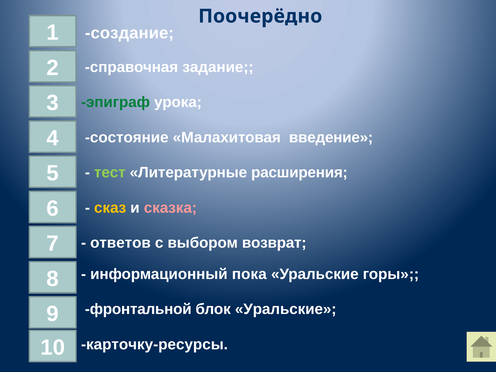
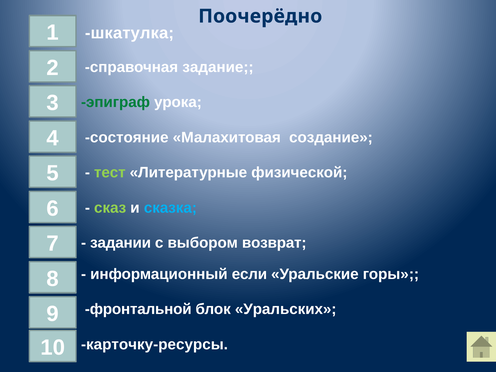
создание: создание -> шкатулка (129, 33)
введение: введение -> создание (331, 137)
расширения: расширения -> физической (299, 173)
сказ colour: yellow -> light green (110, 208)
сказка colour: pink -> light blue (170, 208)
ответов: ответов -> задании (121, 243)
пока: пока -> если (249, 274)
блок Уральские: Уральские -> Уральских (286, 309)
